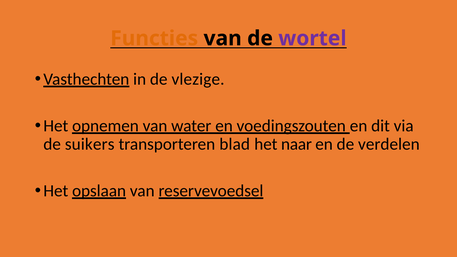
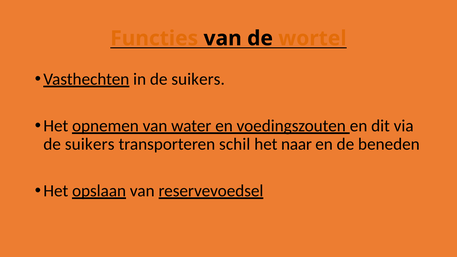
wortel colour: purple -> orange (312, 38)
in de vlezige: vlezige -> suikers (198, 79)
blad: blad -> schil (235, 144)
verdelen: verdelen -> beneden (389, 144)
